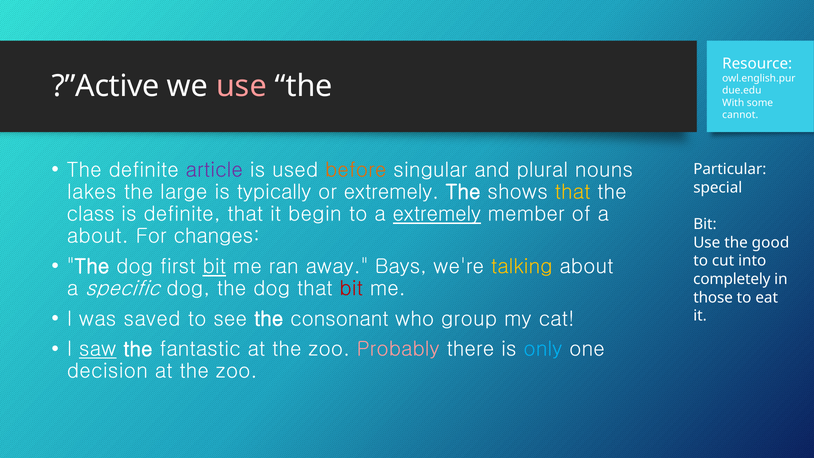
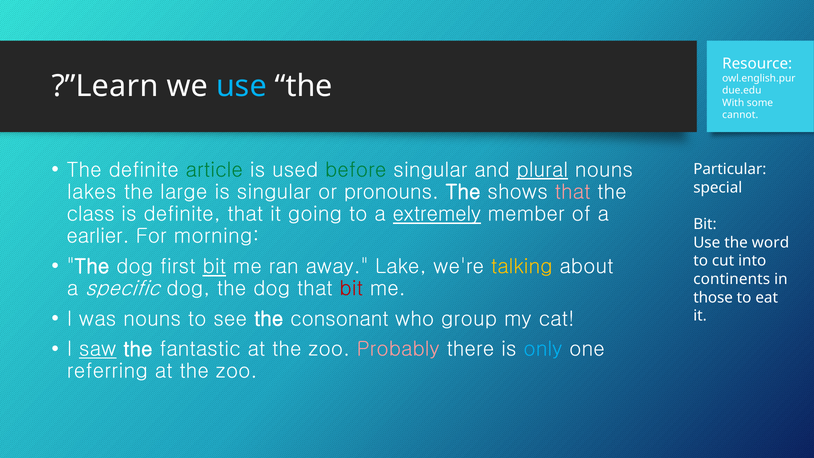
Active: Active -> Learn (117, 86)
use colour: pink -> light blue (241, 86)
article colour: purple -> green (214, 170)
before colour: orange -> green (356, 170)
plural underline: none -> present (542, 170)
is typically: typically -> singular (274, 192)
or extremely: extremely -> pronouns (391, 192)
that colour: yellow -> pink (573, 192)
begin: begin -> going (315, 214)
about: about -> earlier (98, 236)
changes: changes -> morning (217, 236)
good: good -> word (771, 242)
Bays: Bays -> Lake (401, 266)
completely: completely -> continents (732, 279)
was saved: saved -> nouns (152, 319)
decision: decision -> referring (107, 371)
